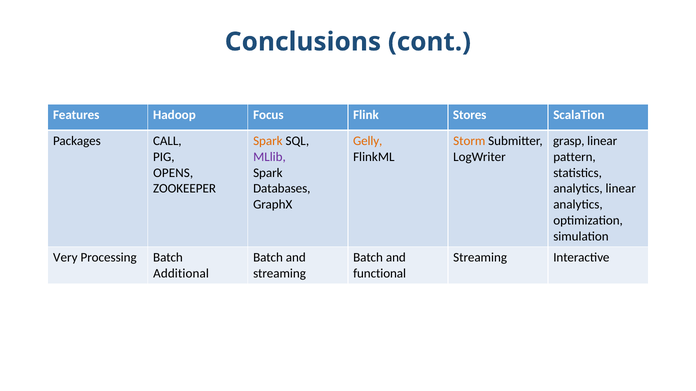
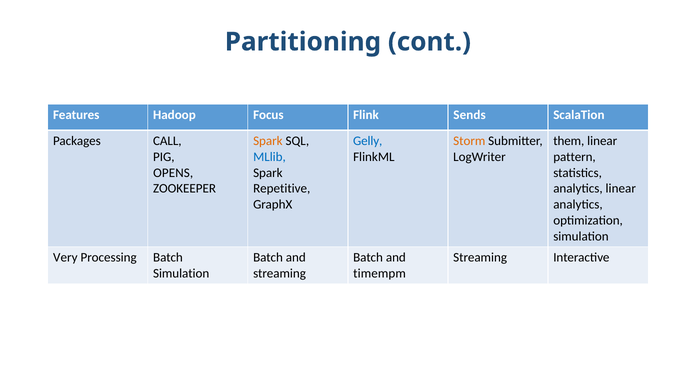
Conclusions: Conclusions -> Partitioning (303, 42)
Stores: Stores -> Sends (470, 115)
Gelly colour: orange -> blue (368, 141)
grasp: grasp -> them (569, 141)
MLlib colour: purple -> blue (269, 157)
Databases: Databases -> Repetitive (282, 189)
Additional: Additional -> Simulation (181, 274)
functional: functional -> timempm (380, 274)
